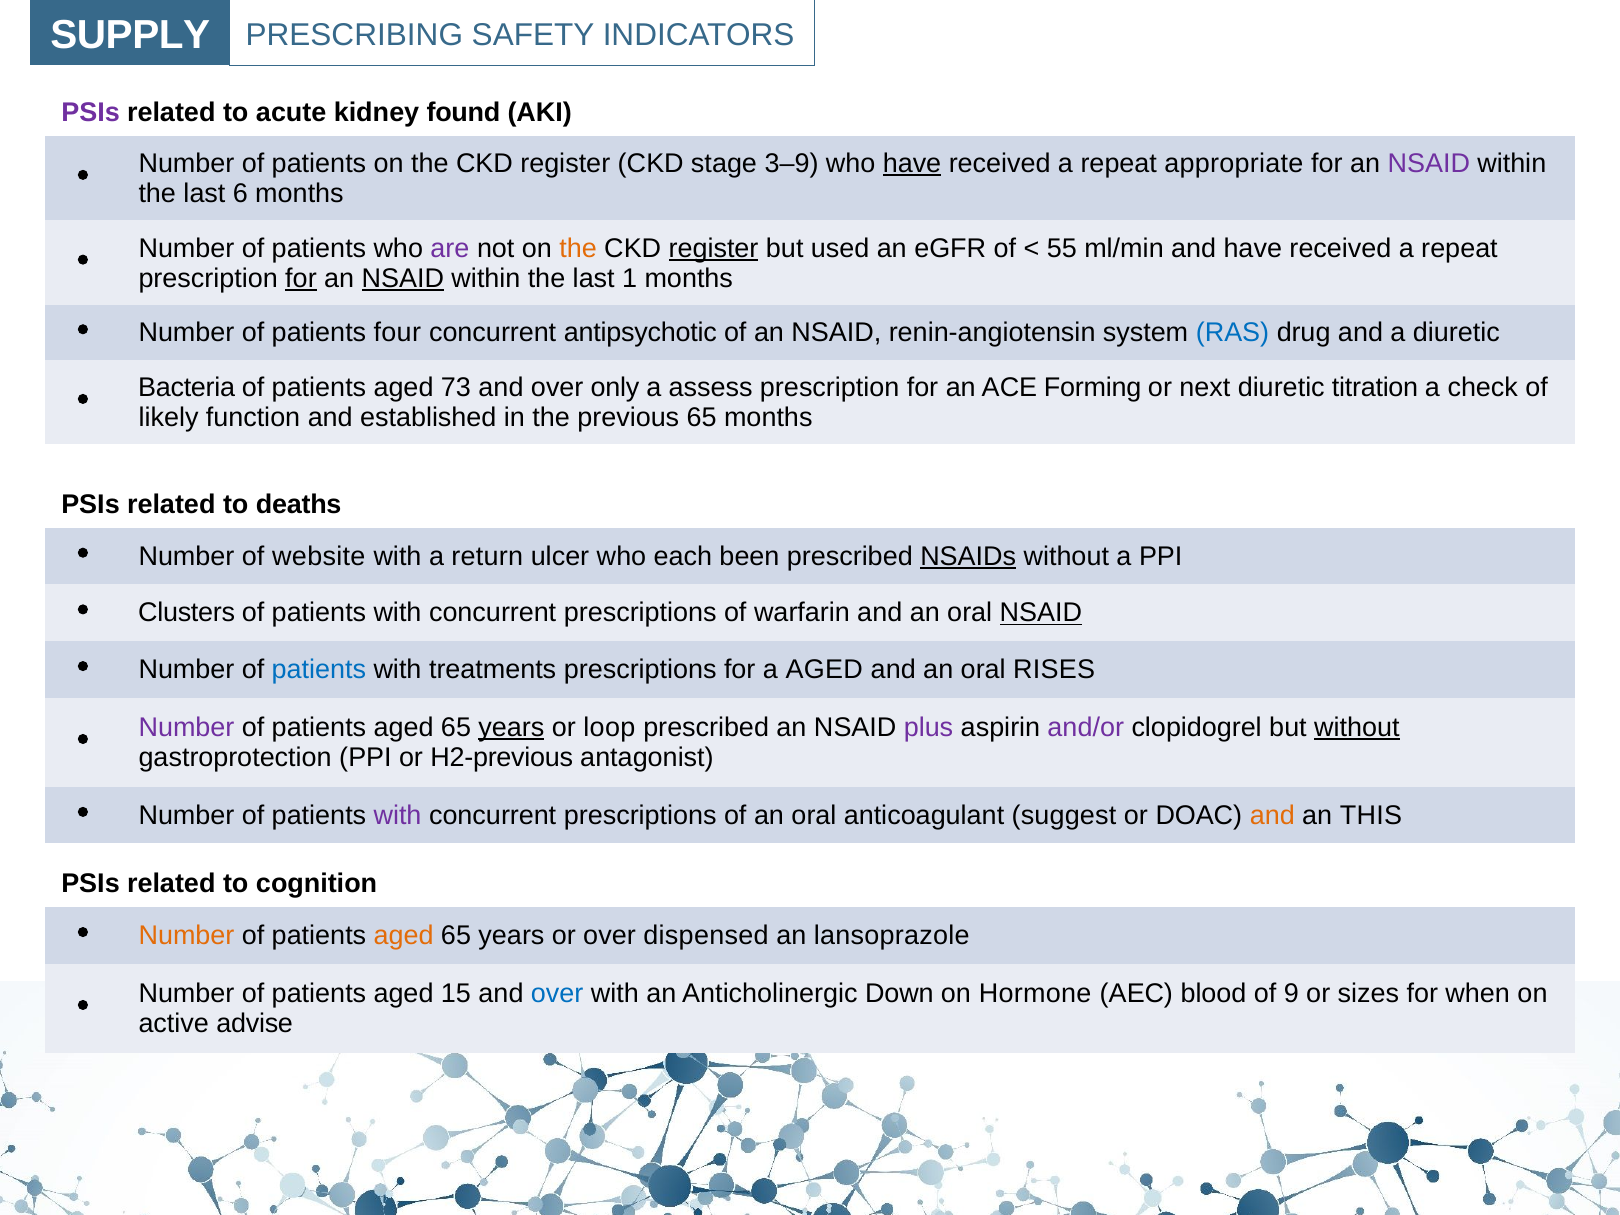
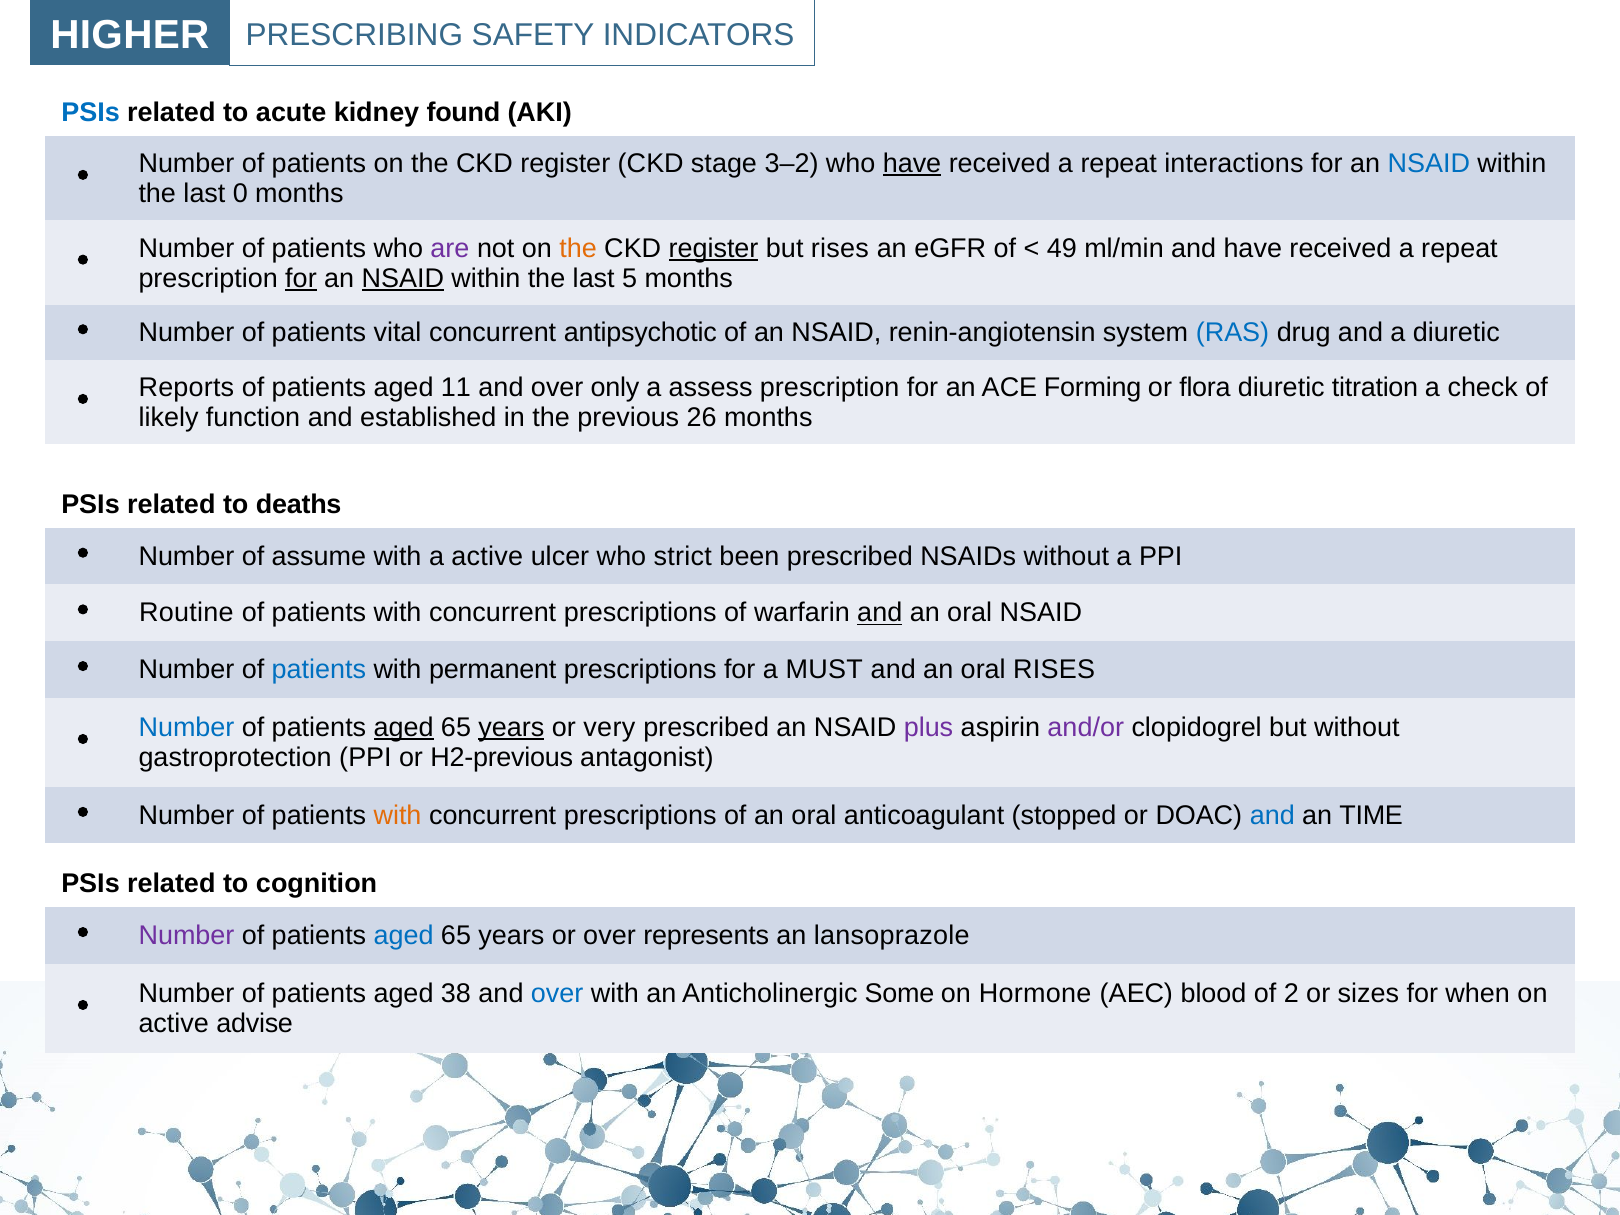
SUPPLY: SUPPLY -> HIGHER (130, 35)
PSIs colour: purple -> blue (91, 113)
3–9: 3–9 -> 3–2 (792, 163)
appropriate: appropriate -> interactions (1234, 163)
NSAID colour: purple -> blue (1429, 163)
6: 6 -> 0 (240, 194)
but used: used -> rises (840, 248)
55: 55 -> 49 (1062, 248)
1: 1 -> 5 (630, 278)
four: four -> vital (398, 333)
Bacteria: Bacteria -> Reports (186, 387)
73: 73 -> 11 (456, 387)
next: next -> flora (1205, 387)
previous 65: 65 -> 26 (702, 418)
website: website -> assume (319, 556)
a return: return -> active (487, 556)
each: each -> strict (683, 556)
NSAIDs underline: present -> none (968, 556)
Clusters: Clusters -> Routine (186, 613)
and underline: none -> present (880, 613)
NSAID underline: present -> none (1041, 613)
treatments: treatments -> permanent (493, 670)
a AGED: AGED -> MUST (824, 670)
Number colour: purple -> blue (186, 728)
aged underline: none -> present (404, 728)
loop: loop -> very (609, 728)
without underline: present -> none (1357, 728)
with colour: purple -> orange (398, 816)
suggest: suggest -> stopped (1064, 816)
and colour: orange -> blue (1272, 816)
THIS: THIS -> TIME (1371, 816)
Number colour: orange -> purple (186, 936)
aged colour: orange -> blue (404, 936)
dispensed: dispensed -> represents (706, 936)
15: 15 -> 38 (456, 994)
Down: Down -> Some (899, 994)
9: 9 -> 2 (1291, 994)
